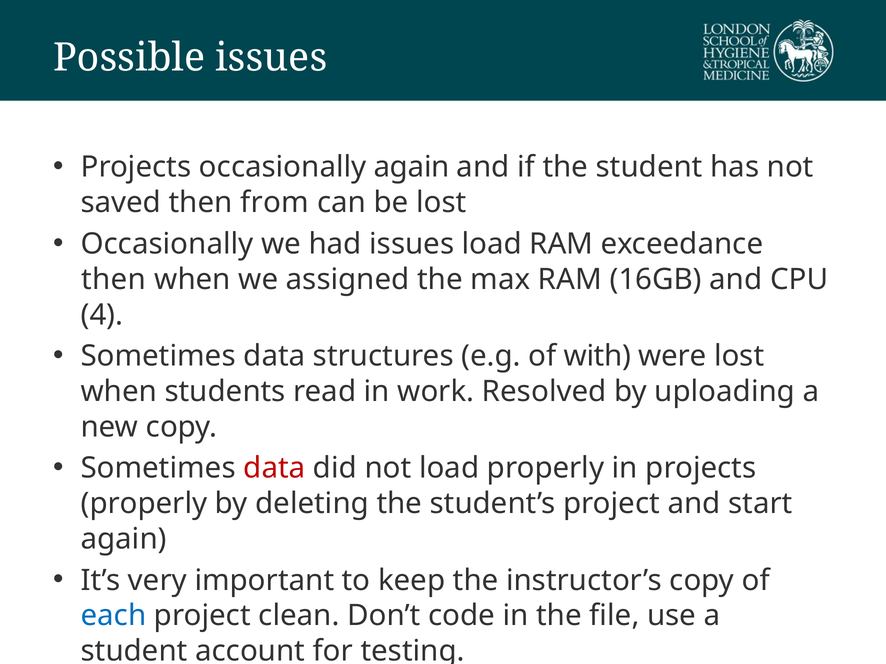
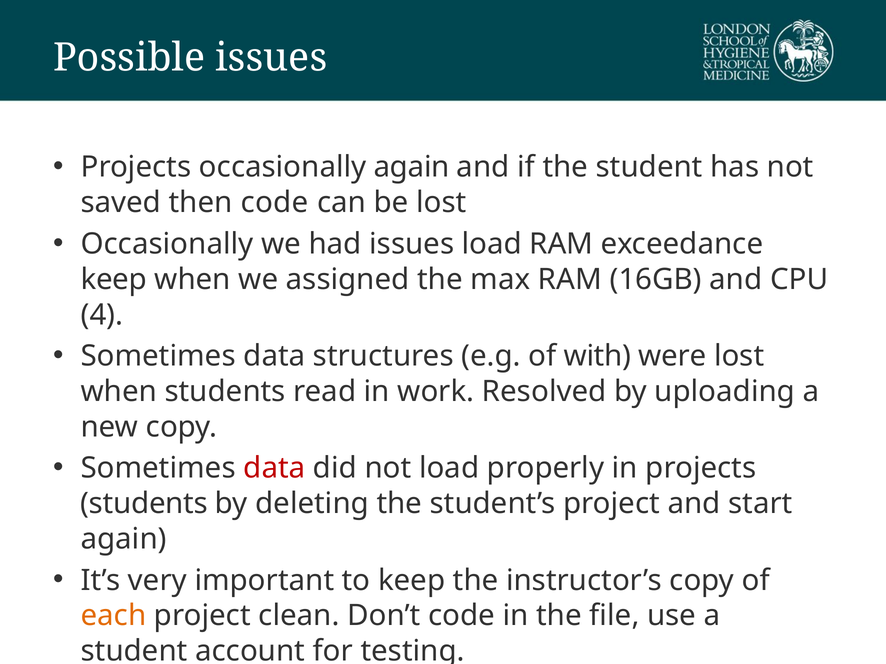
then from: from -> code (275, 203)
then: then -> keep (114, 280)
properly: properly -> students (144, 504)
each colour: blue -> orange (114, 616)
